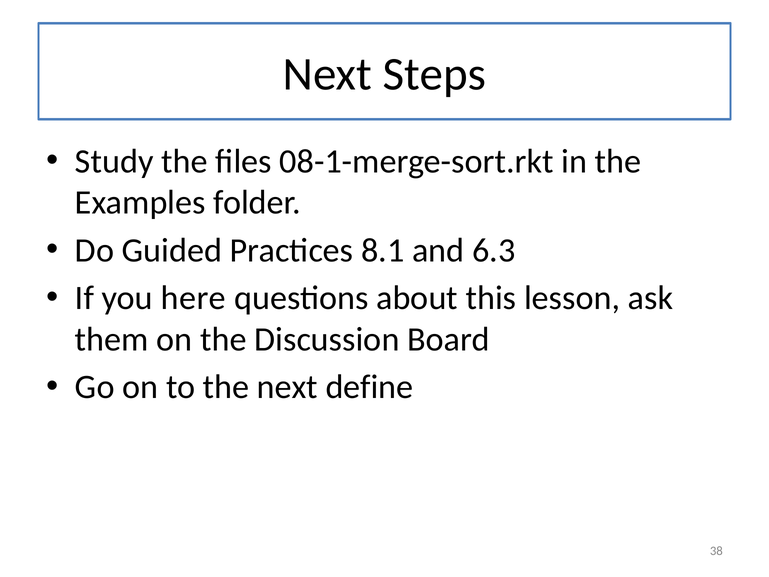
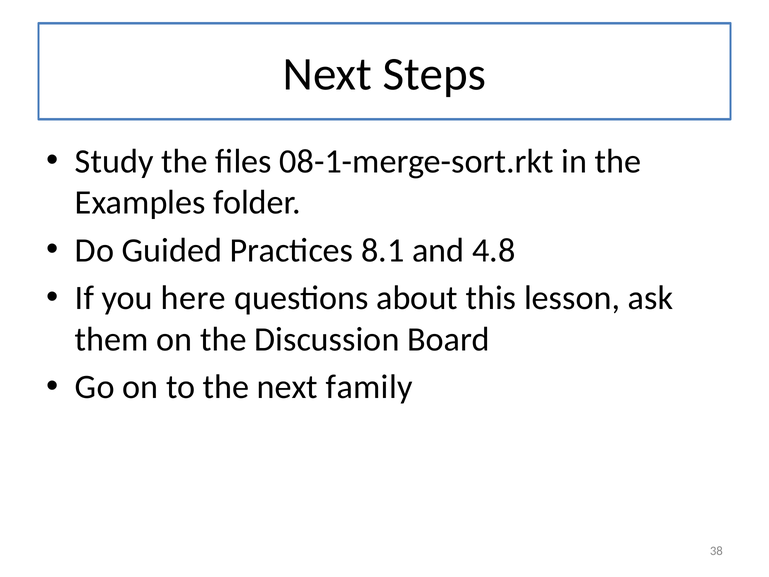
6.3: 6.3 -> 4.8 (494, 250)
define: define -> family (369, 387)
